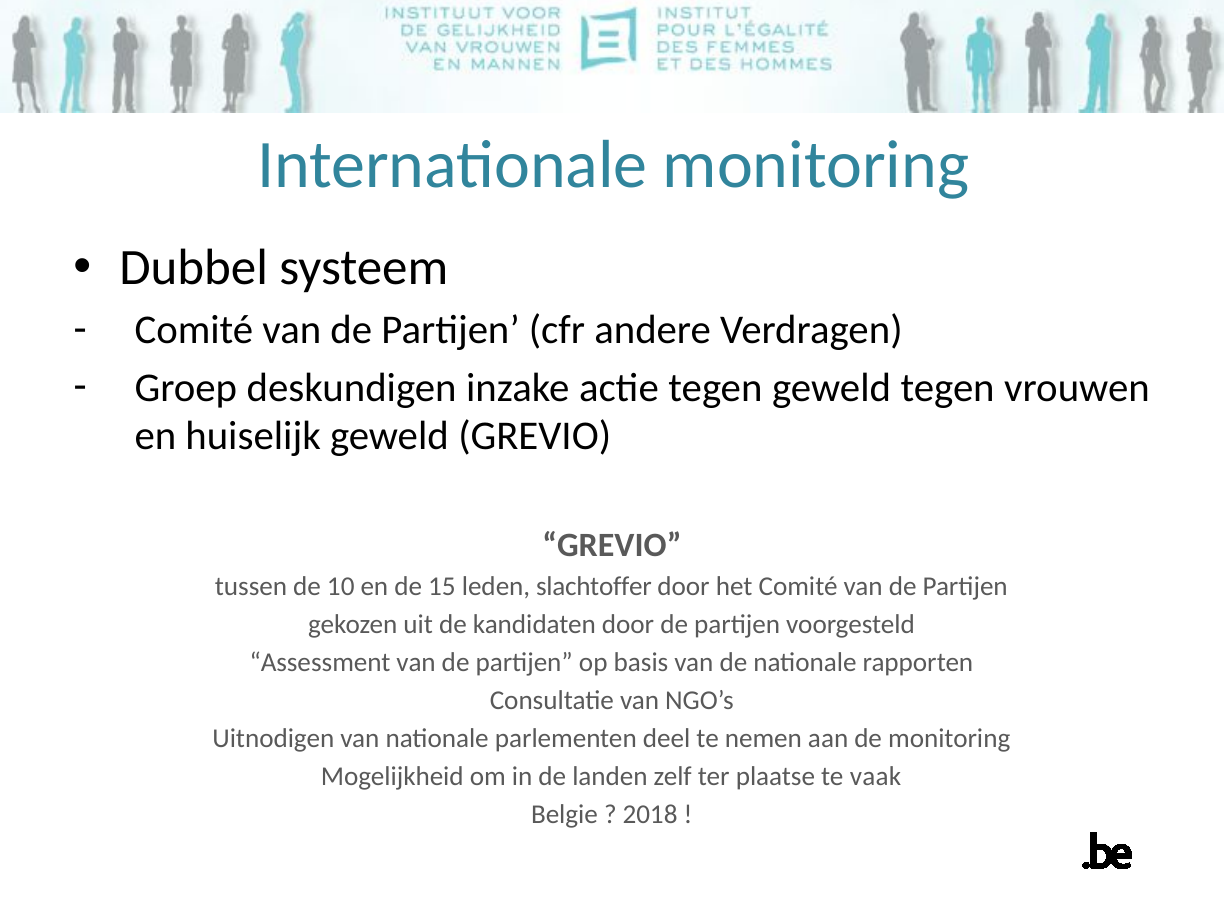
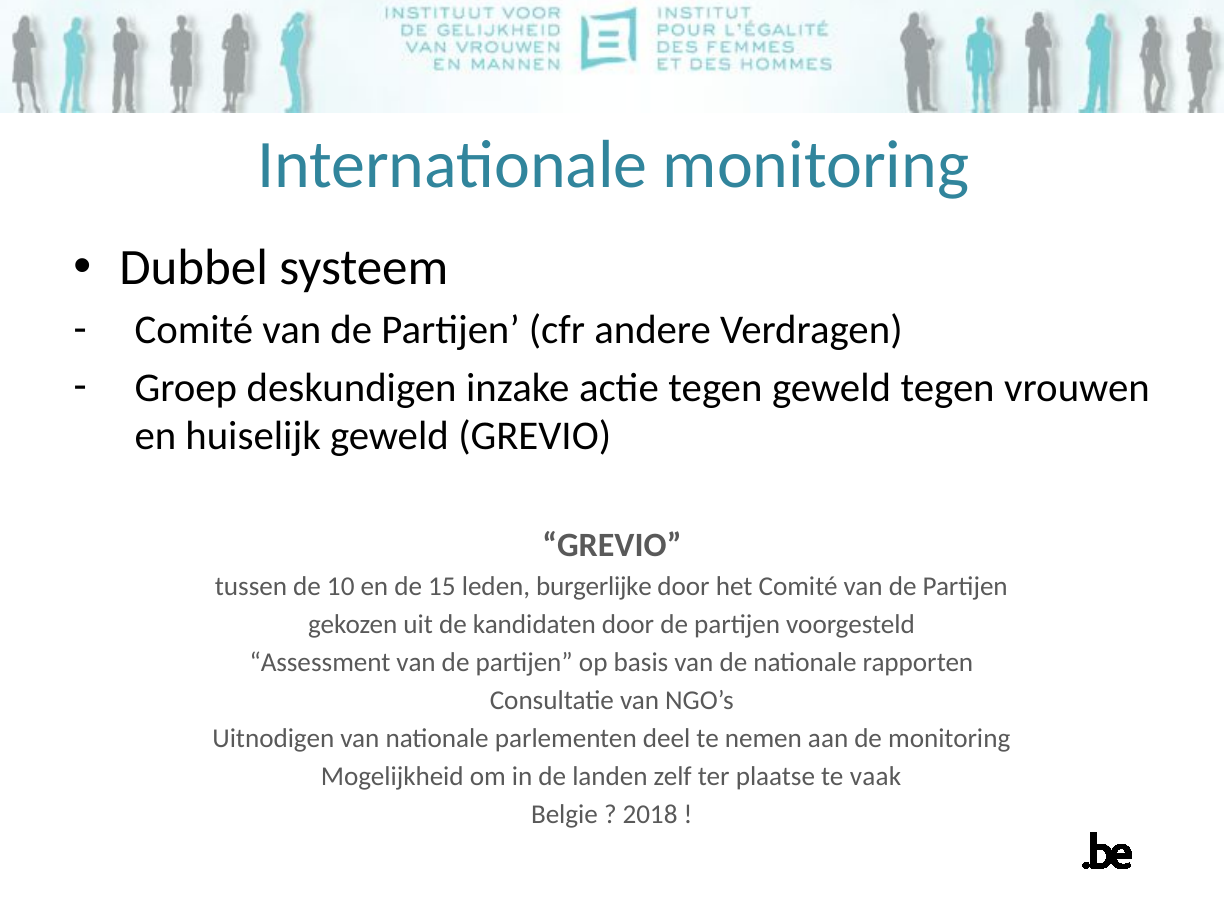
slachtoffer: slachtoffer -> burgerlijke (594, 587)
